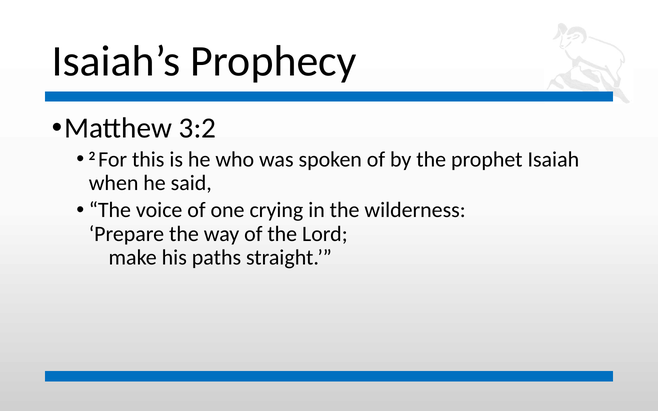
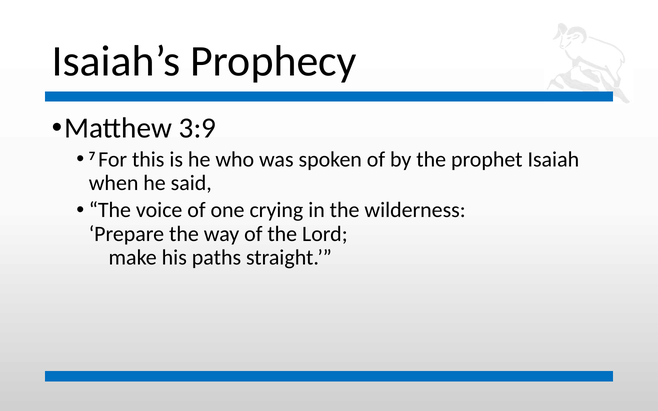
3:2: 3:2 -> 3:9 (197, 128)
2: 2 -> 7 (92, 156)
